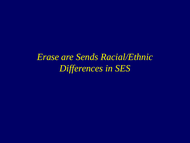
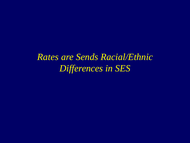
Erase: Erase -> Rates (48, 57)
